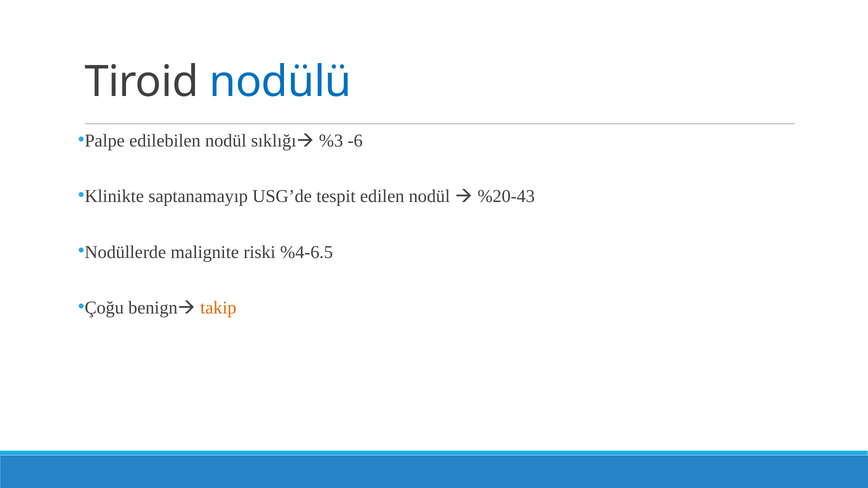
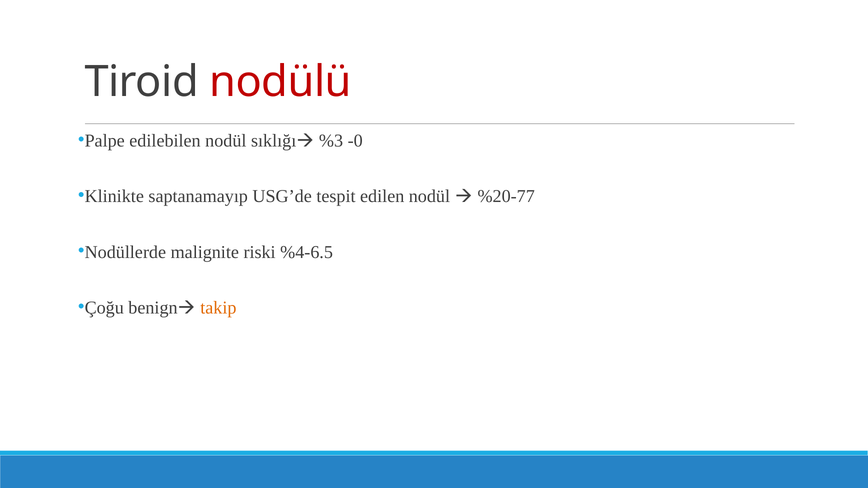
nodülü colour: blue -> red (280, 82)
-6: -6 -> -0 (355, 141)
%20-43: %20-43 -> %20-77 (506, 197)
